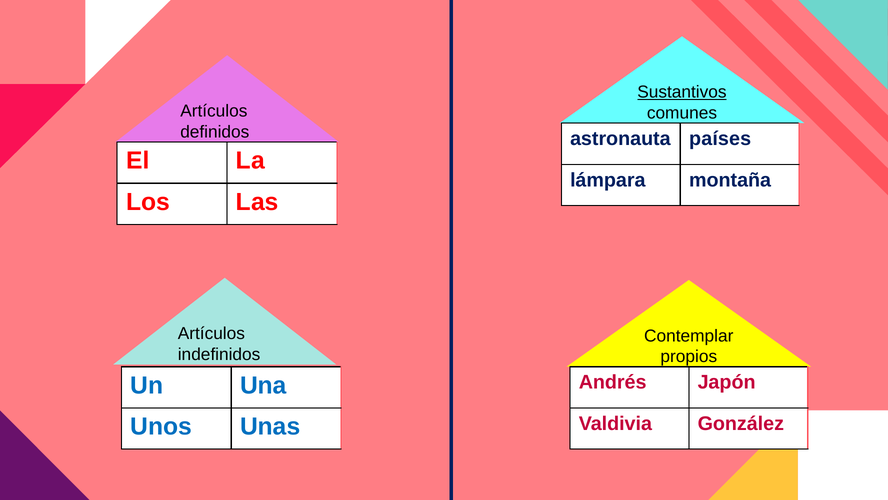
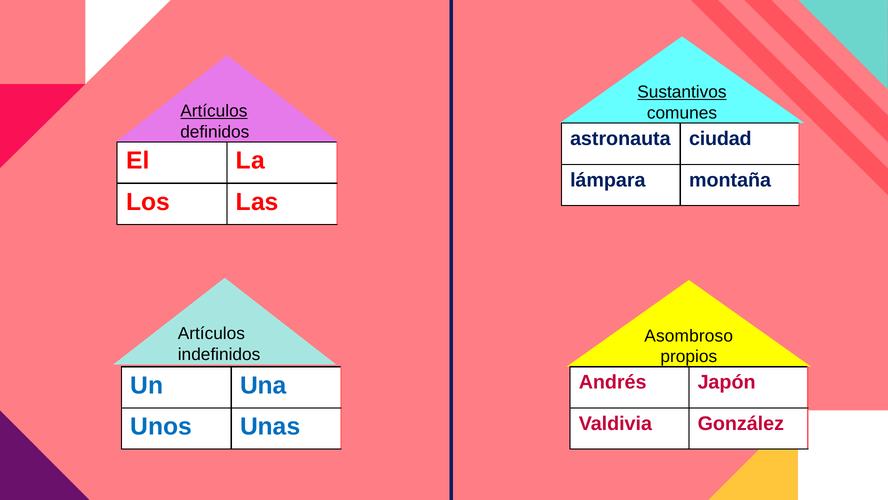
Artículos underline: none -> present (214, 111)
países: países -> ciudad (720, 139)
Contemplar: Contemplar -> Asombroso (689, 336)
